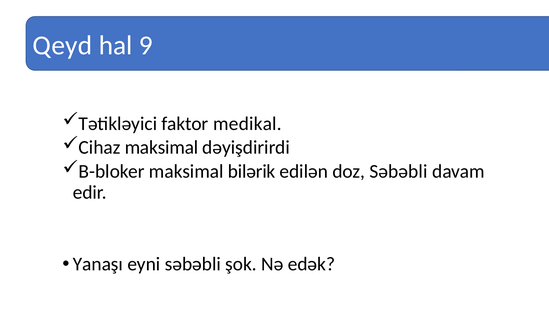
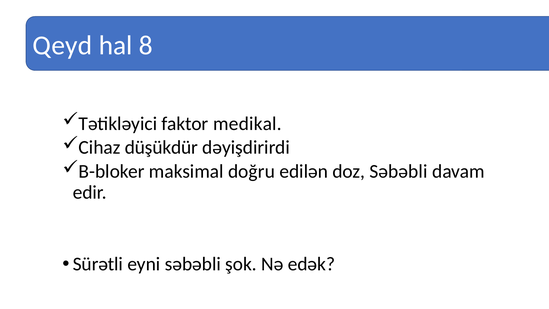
9: 9 -> 8 (146, 45)
Cihaz maksimal: maksimal -> düşükdür (161, 147)
bilərik: bilərik -> doğru (251, 171)
Yanaşı: Yanaşı -> Sürətli (98, 264)
